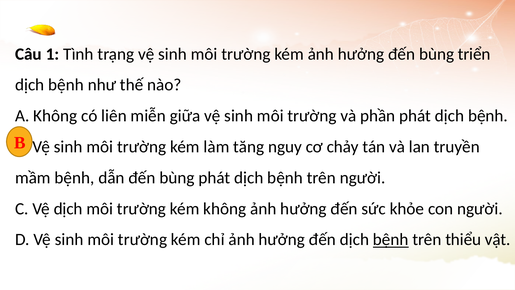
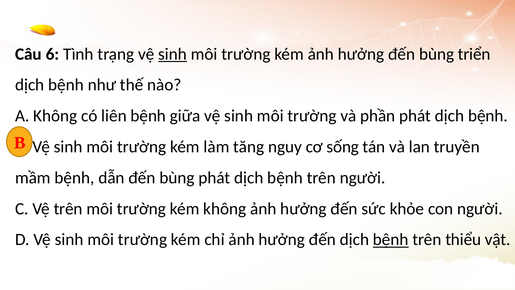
1: 1 -> 6 (52, 54)
sinh underline: none -> present (173, 54)
liên miễn: miễn -> bệnh (148, 116)
chảy: chảy -> sống (343, 147)
Vệ dịch: dịch -> trên (68, 208)
